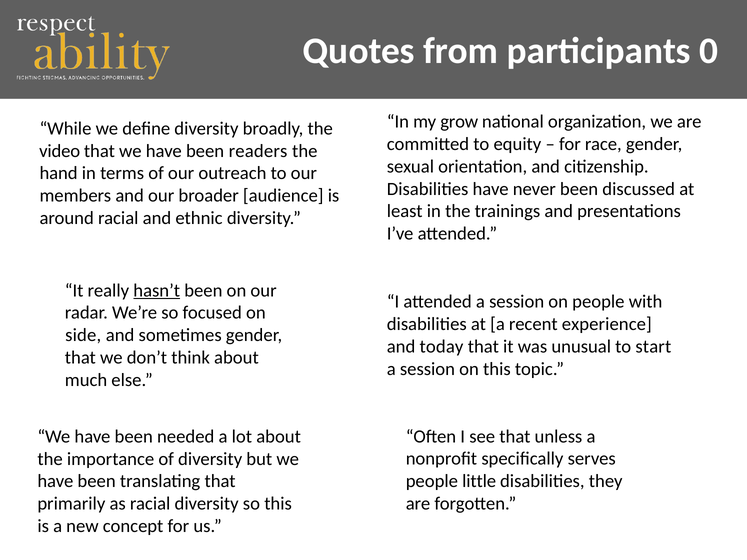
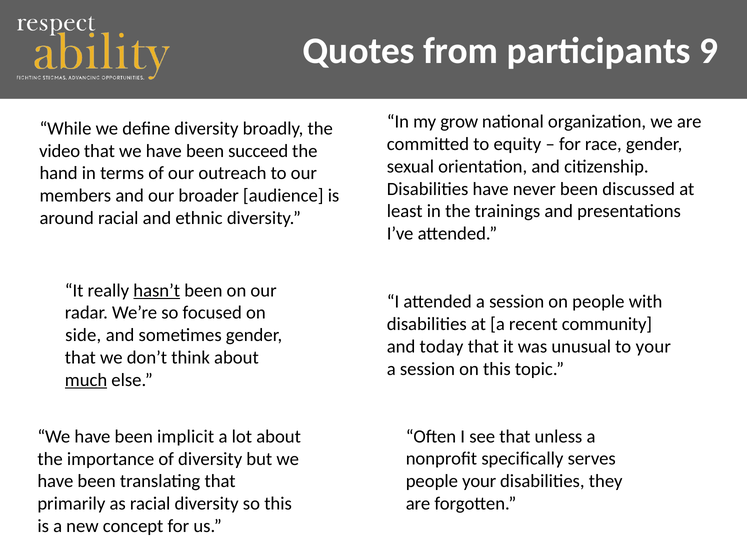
0: 0 -> 9 (709, 51)
readers: readers -> succeed (258, 151)
experience: experience -> community (607, 324)
to start: start -> your (653, 347)
much underline: none -> present (86, 380)
needed: needed -> implicit (186, 437)
people little: little -> your (479, 481)
